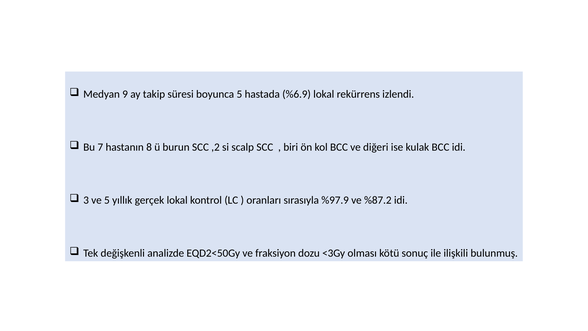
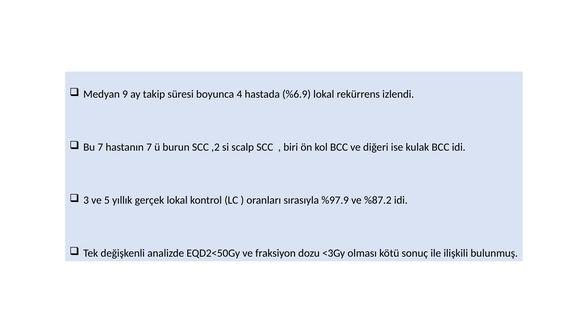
boyunca 5: 5 -> 4 (239, 94)
hastanın 8: 8 -> 7 (149, 147)
